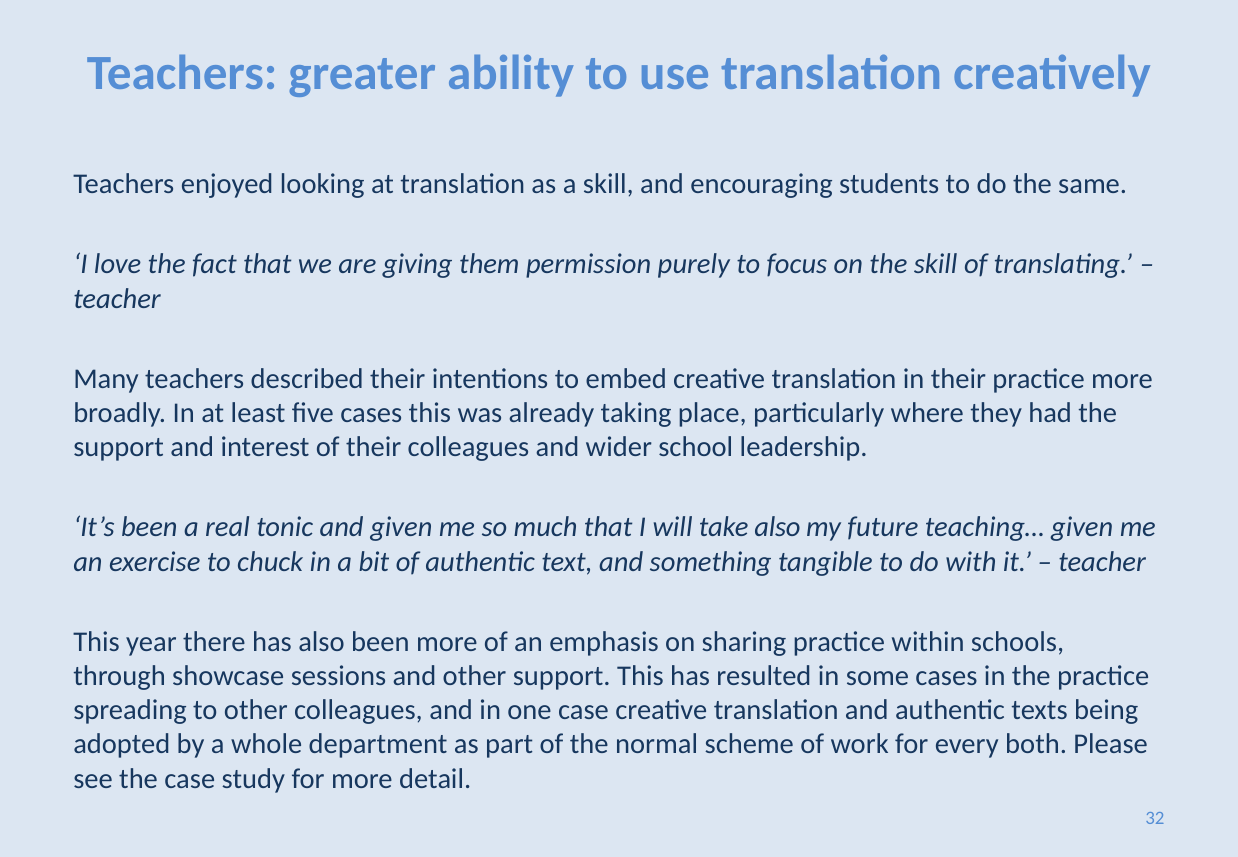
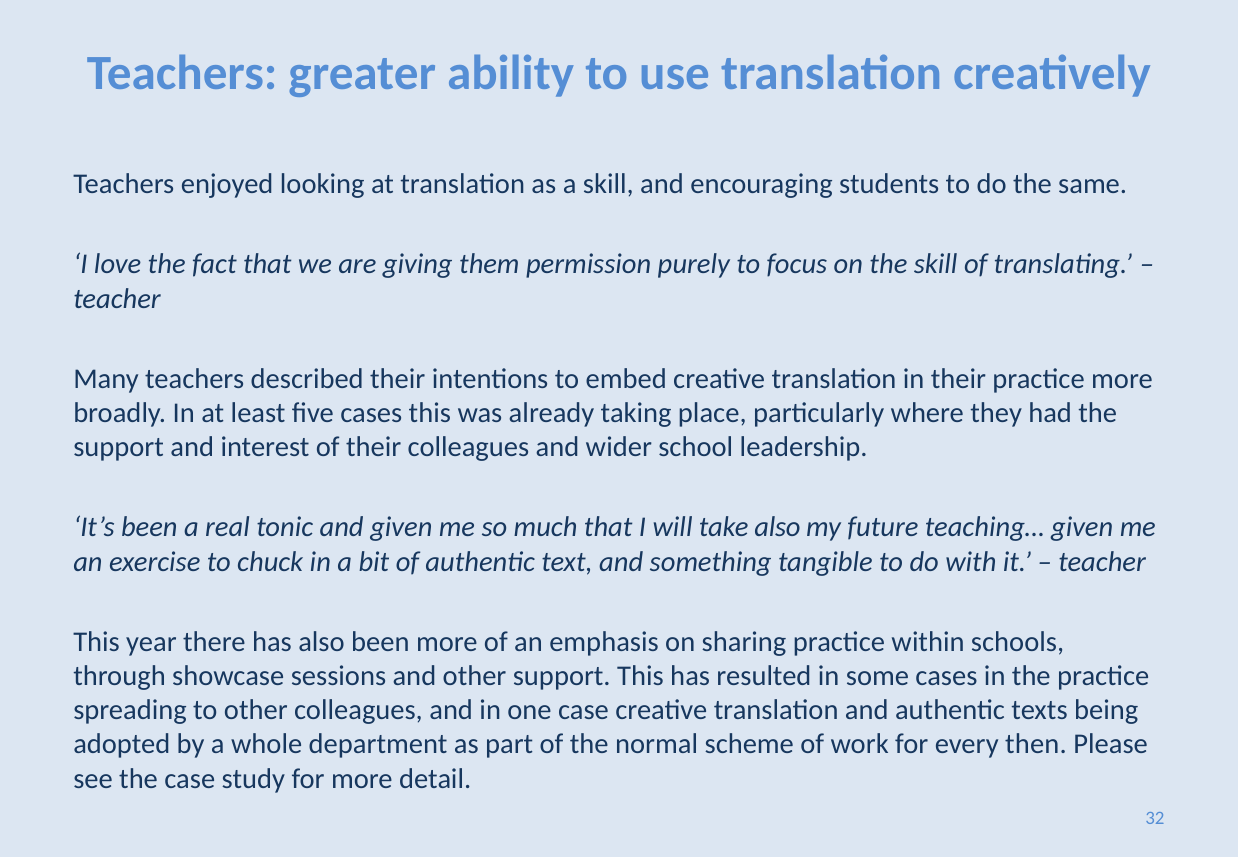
both: both -> then (1036, 744)
